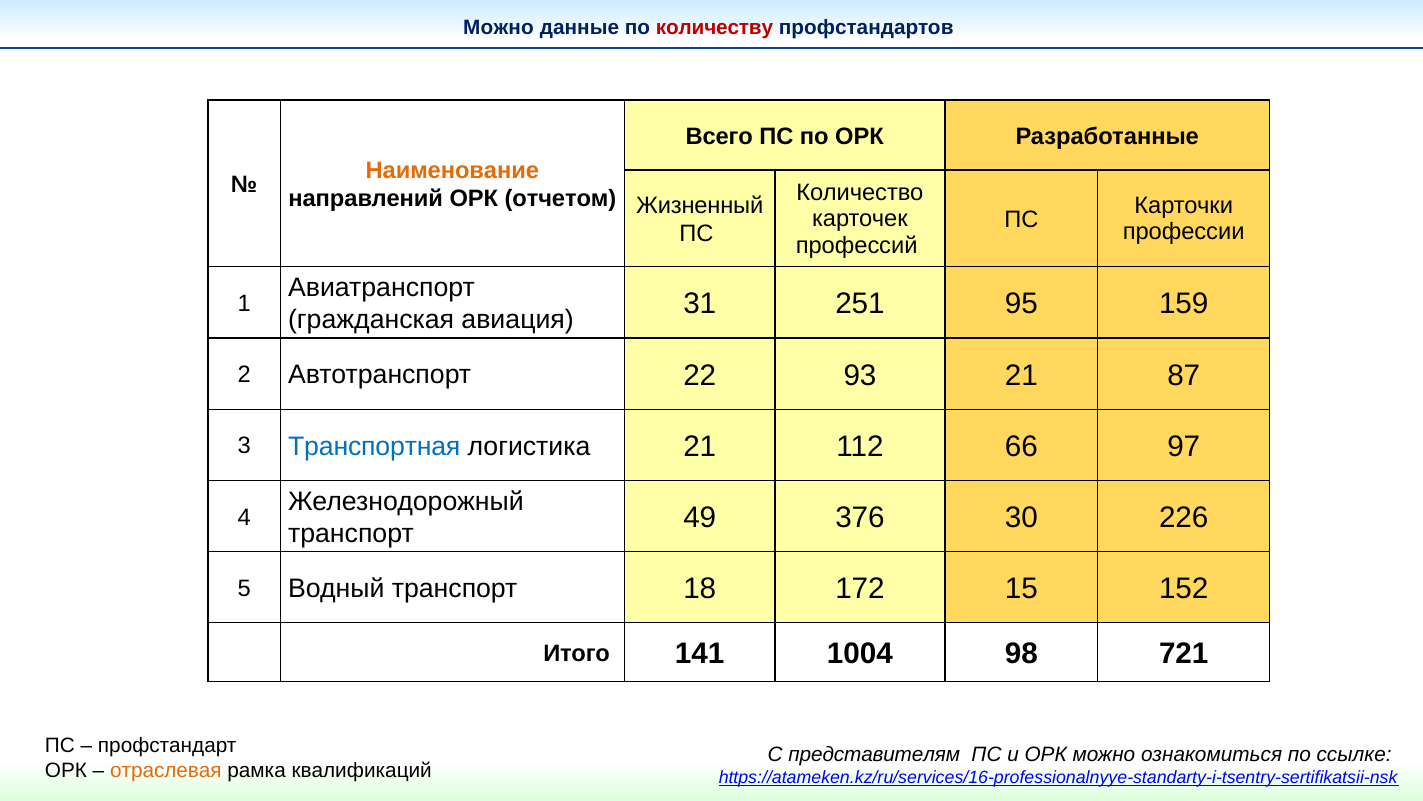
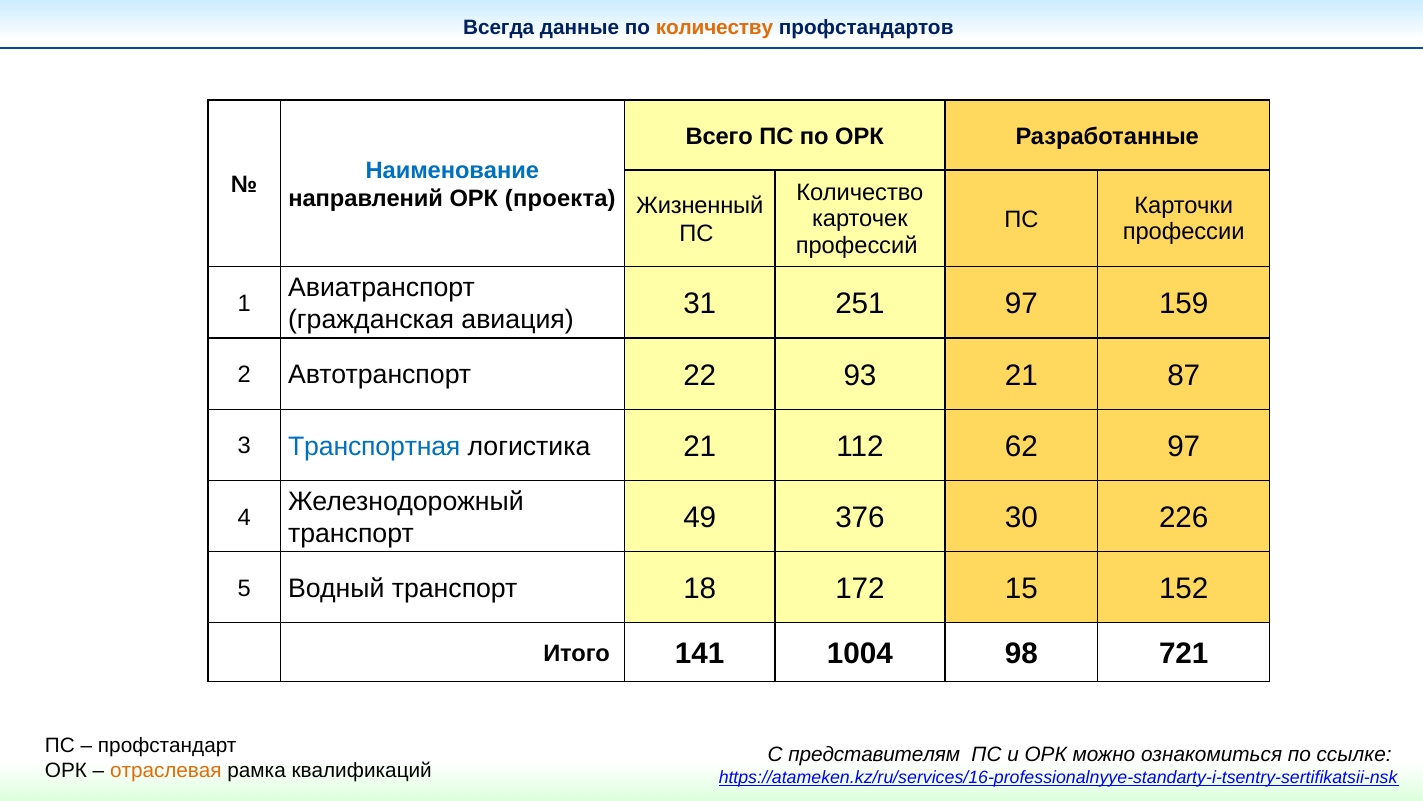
Можно: Можно -> Всегда (499, 28)
количеству colour: red -> orange (714, 28)
Наименование colour: orange -> blue (452, 171)
отчетом: отчетом -> проекта (560, 199)
251 95: 95 -> 97 (1021, 304)
66: 66 -> 62 (1021, 446)
